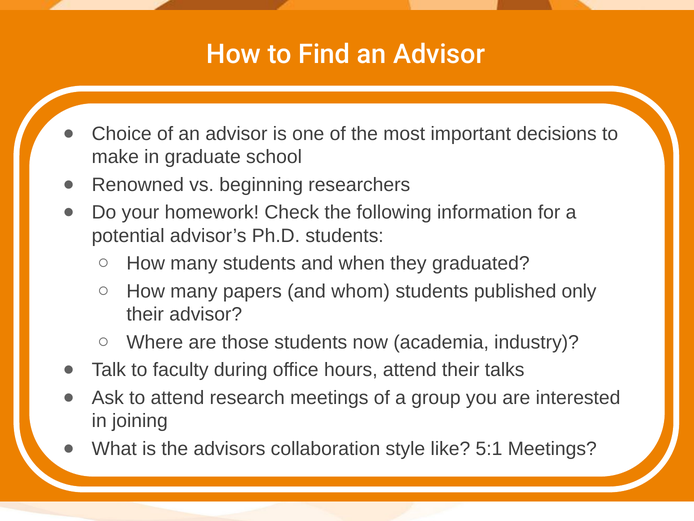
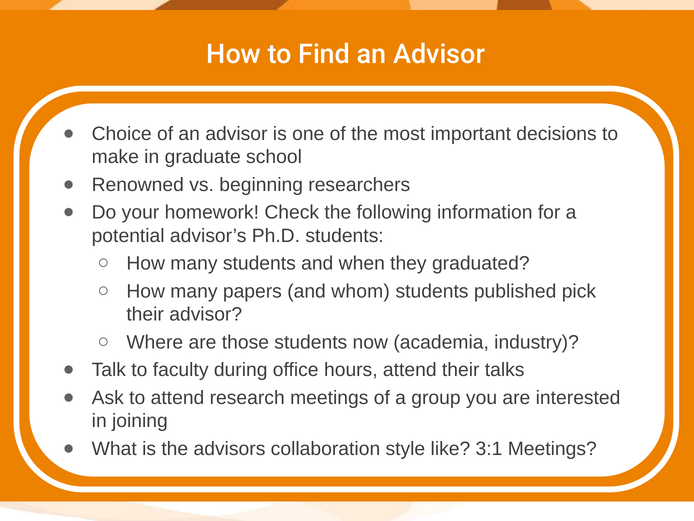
only: only -> pick (579, 291)
5:1: 5:1 -> 3:1 (489, 448)
